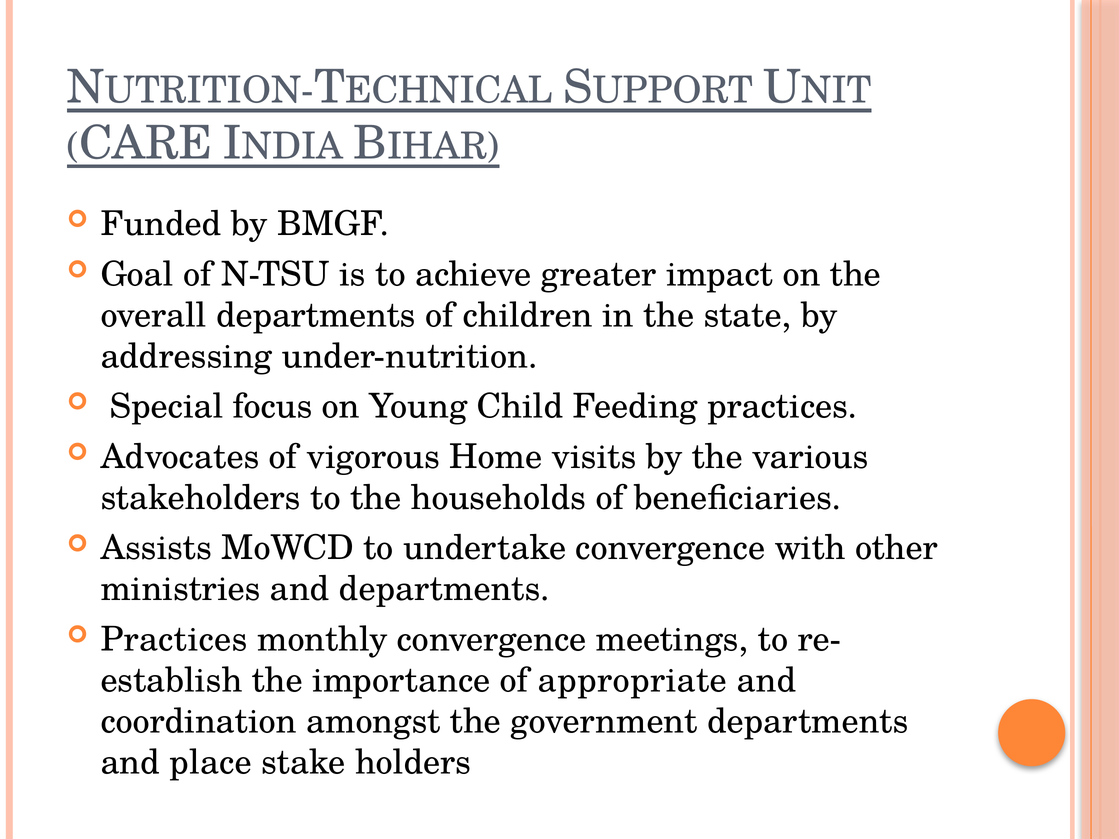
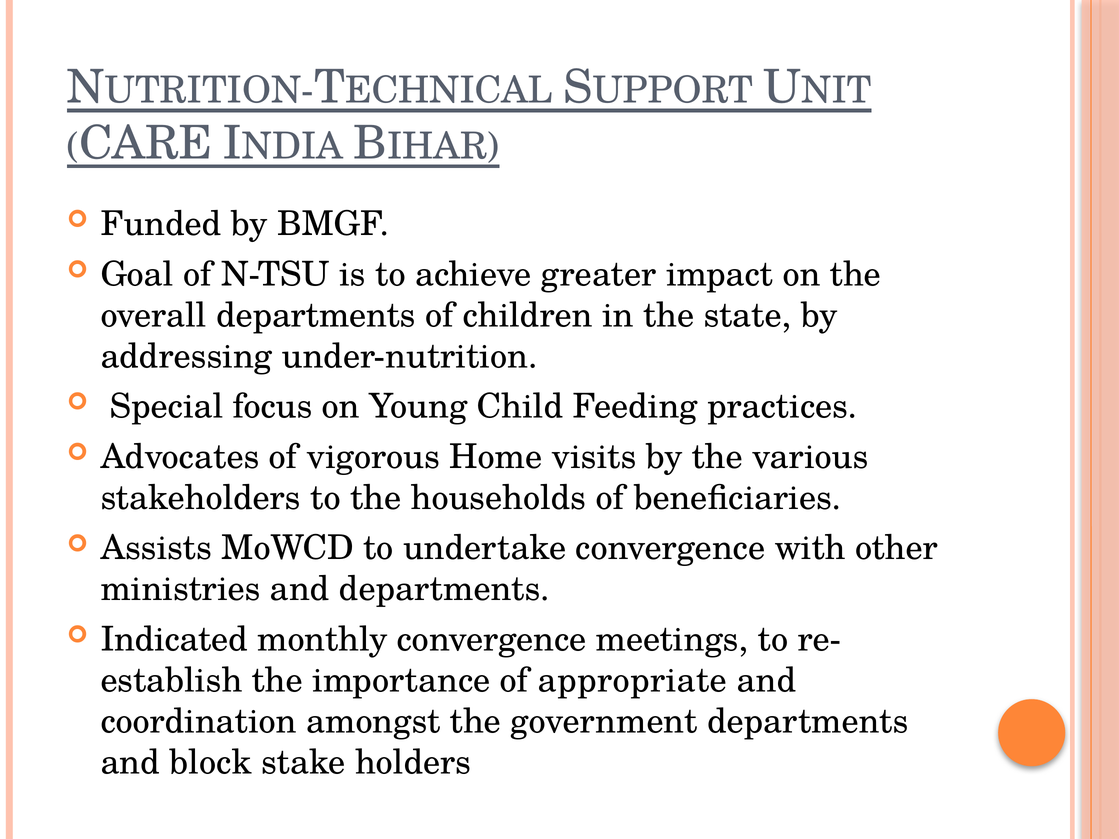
Practices: Practices -> Indicated (174, 640)
place: place -> block (211, 763)
